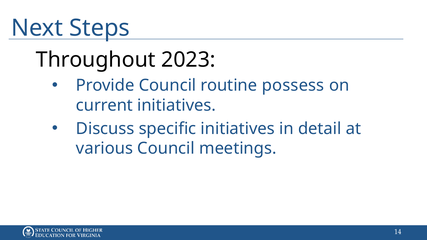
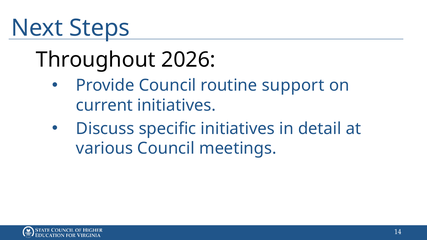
2023: 2023 -> 2026 (188, 60)
possess: possess -> support (293, 86)
